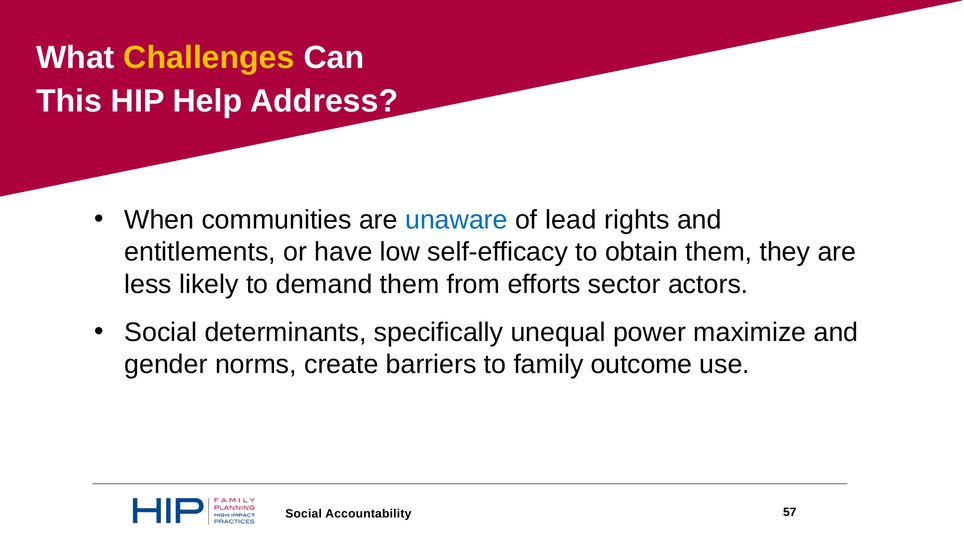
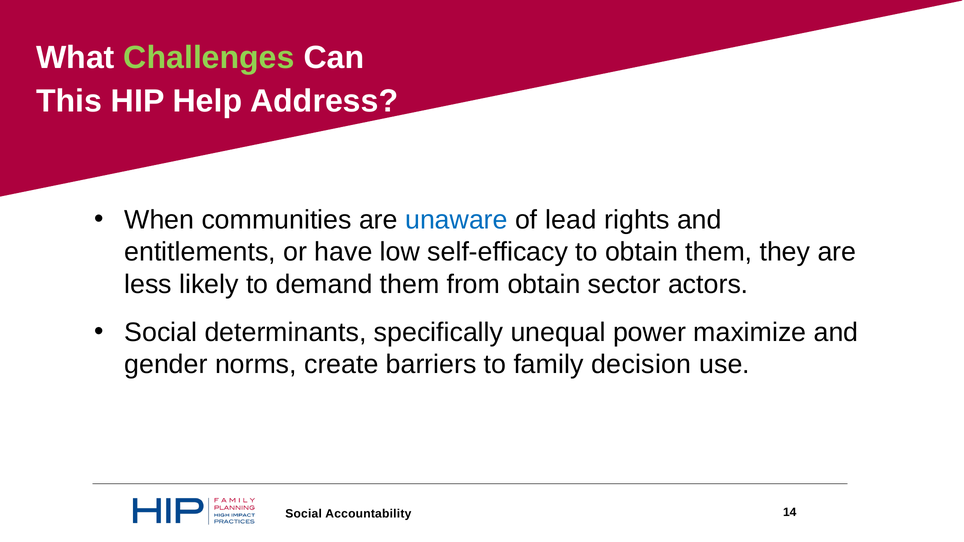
Challenges colour: yellow -> light green (209, 58)
from efforts: efforts -> obtain (544, 284)
outcome: outcome -> decision (641, 365)
57: 57 -> 14 (790, 512)
